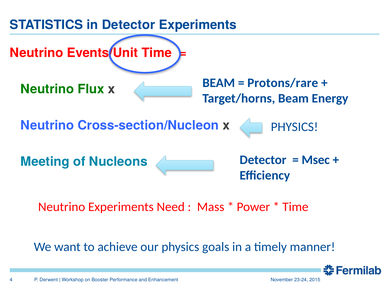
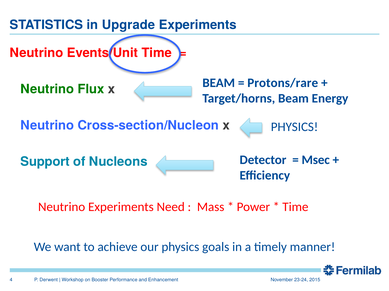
in Detector: Detector -> Upgrade (128, 25)
Meeting: Meeting -> Support (45, 162)
